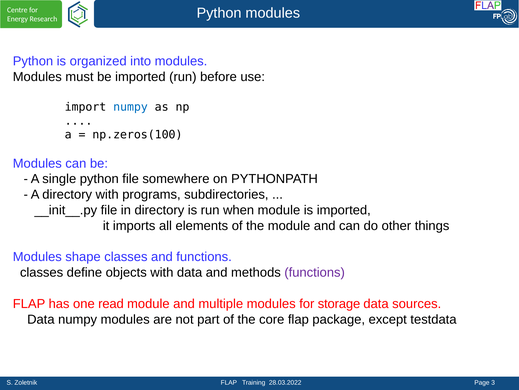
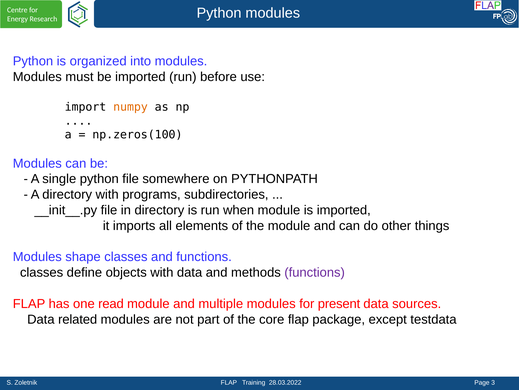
numpy colour: blue -> orange (130, 107)
storage: storage -> present (339, 303)
Data numpy: numpy -> related (78, 319)
